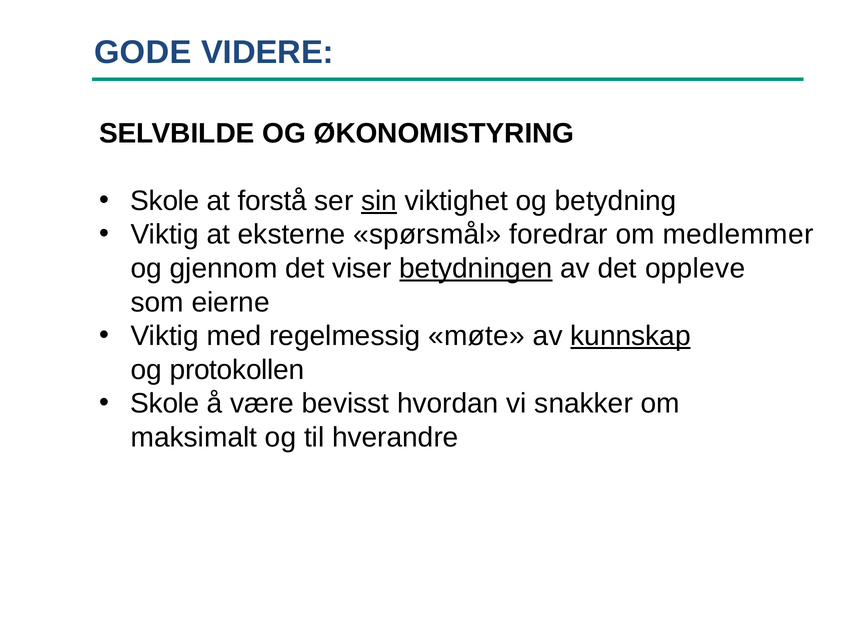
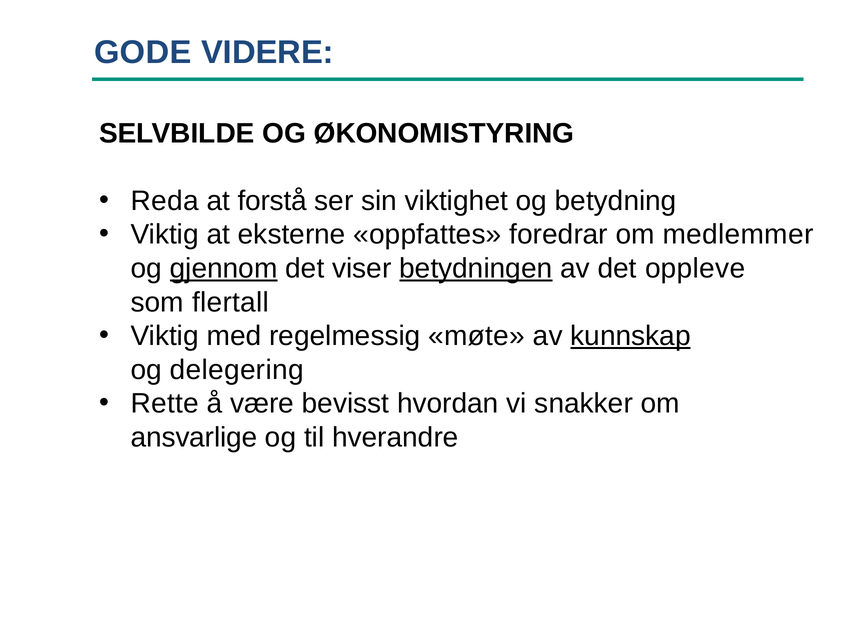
Skole: Skole -> Reda (165, 201)
sin underline: present -> none (379, 201)
spørsmål: spørsmål -> oppfattes (427, 234)
gjennom underline: none -> present (224, 268)
eierne: eierne -> flertall (230, 302)
protokollen: protokollen -> delegering (237, 369)
Skole: Skole -> Rette (165, 403)
maksimalt: maksimalt -> ansvarlige (194, 437)
